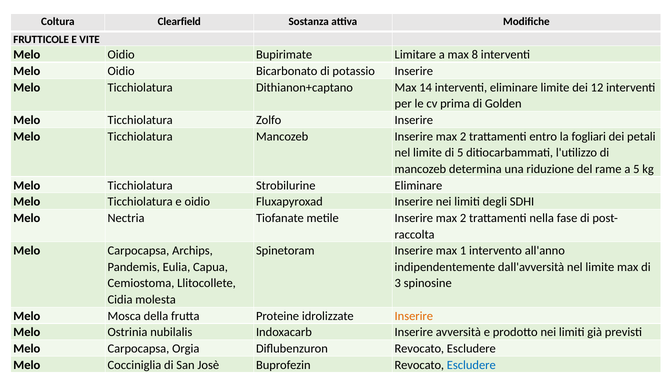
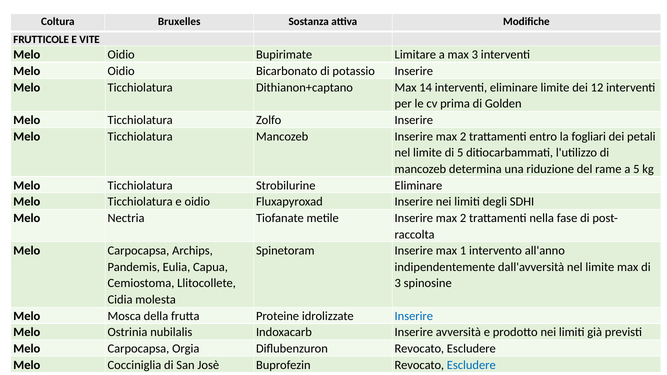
Clearfield: Clearfield -> Bruxelles (179, 21)
max 8: 8 -> 3 (475, 55)
Inserire colour: orange -> blue (414, 316)
